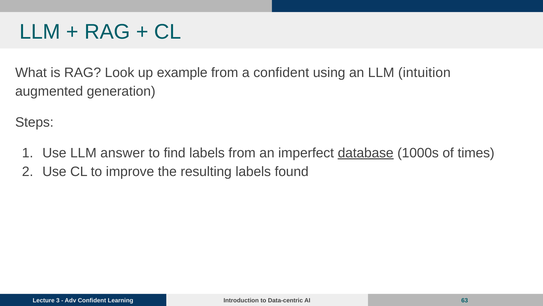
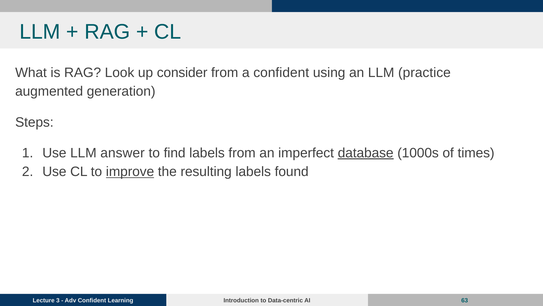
example: example -> consider (182, 72)
intuition: intuition -> practice (424, 72)
improve underline: none -> present (130, 172)
